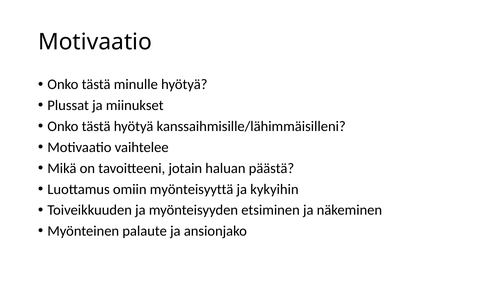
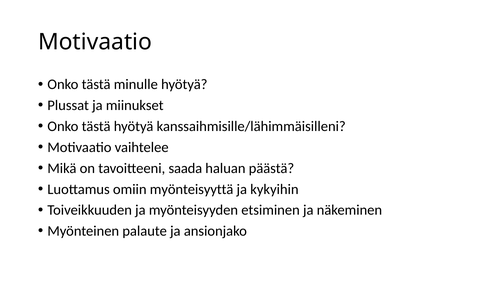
jotain: jotain -> saada (185, 168)
